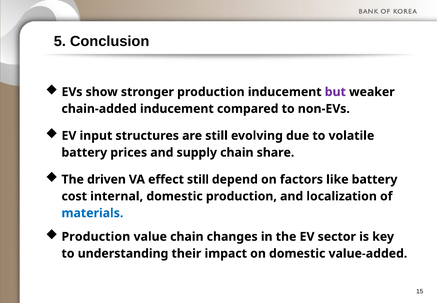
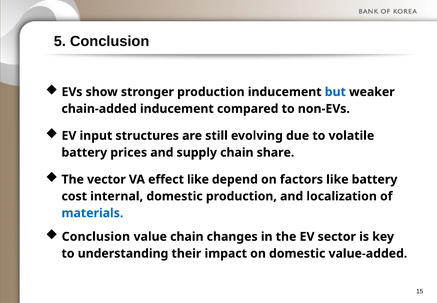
but colour: purple -> blue (335, 92)
driven: driven -> vector (106, 179)
effect still: still -> like (198, 179)
Production: Production -> Conclusion (96, 236)
